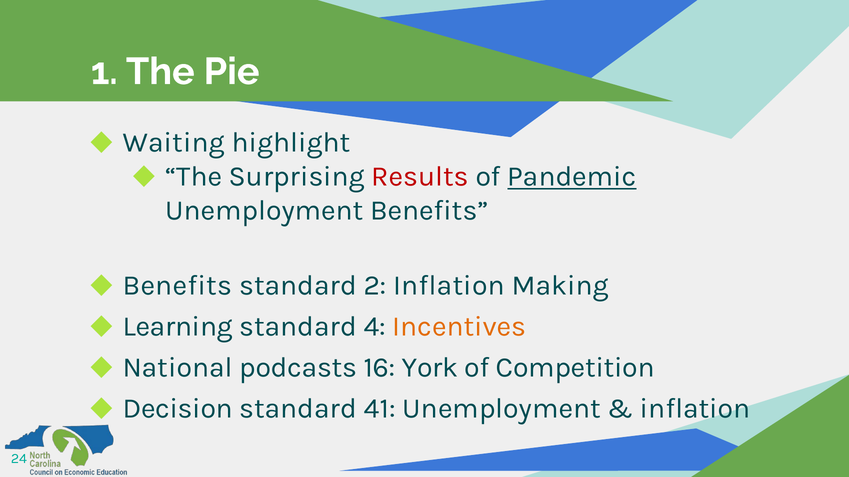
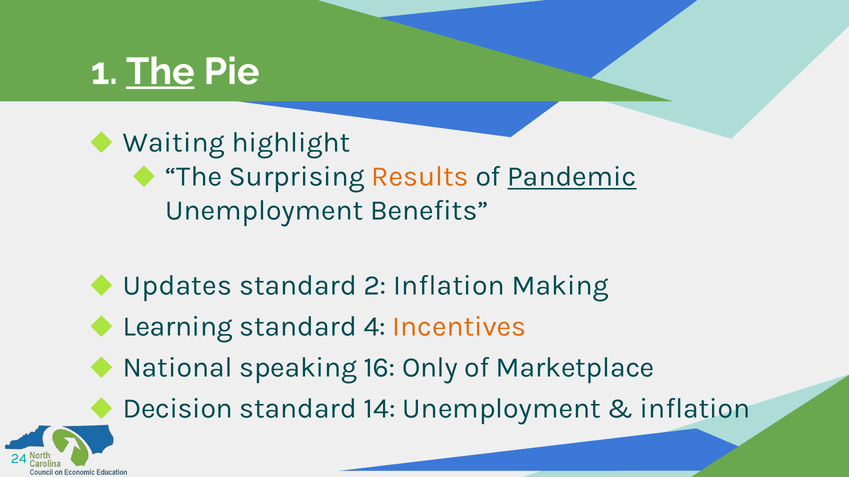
The underline: none -> present (160, 72)
Results colour: red -> orange (420, 177)
Benefits: Benefits -> Updates (177, 286)
podcasts: podcasts -> speaking (298, 368)
York: York -> Only (430, 368)
Competition: Competition -> Marketplace (575, 368)
41: 41 -> 14 (380, 409)
